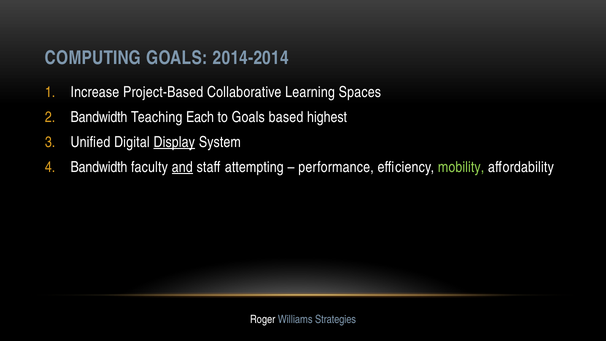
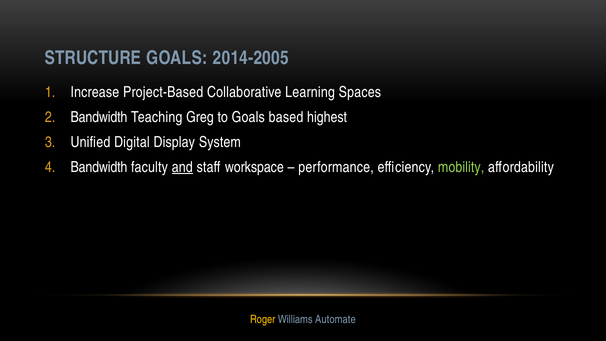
COMPUTING: COMPUTING -> STRUCTURE (93, 58)
2014-2014: 2014-2014 -> 2014-2005 (251, 58)
Each: Each -> Greg (200, 117)
Display underline: present -> none (174, 142)
attempting: attempting -> workspace (254, 167)
Roger colour: white -> yellow (263, 319)
Strategies: Strategies -> Automate (335, 319)
